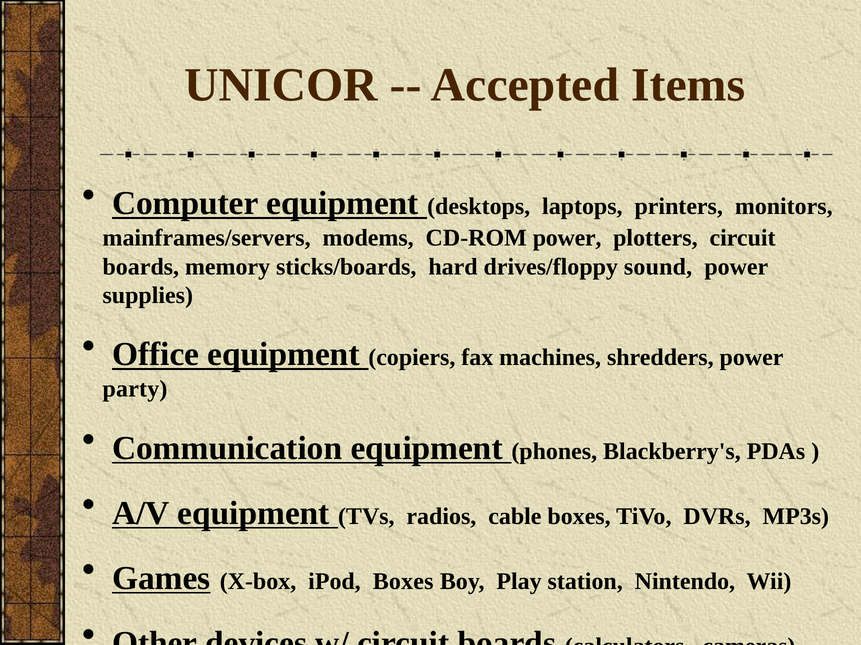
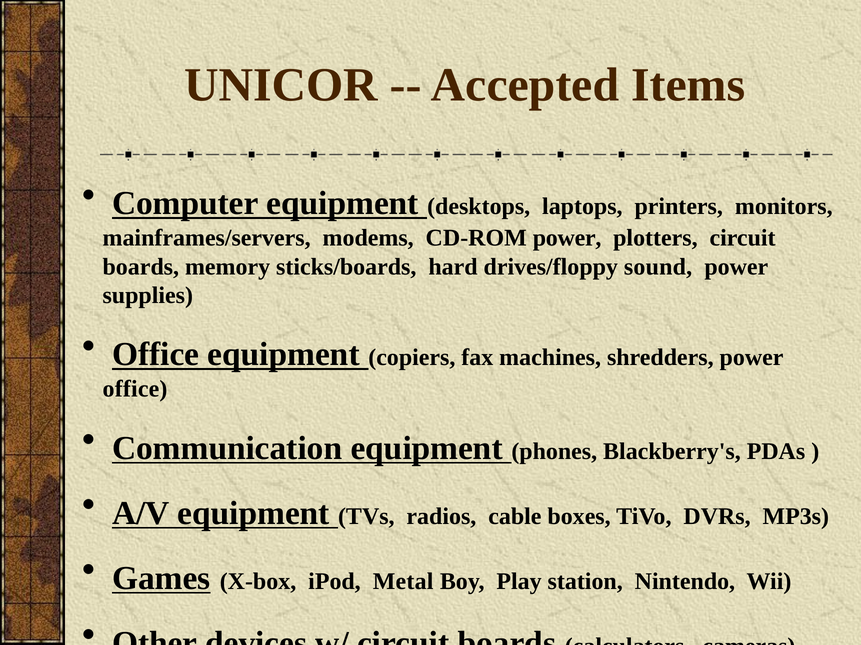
party: party -> office (135, 390)
iPod Boxes: Boxes -> Metal (403, 582)
